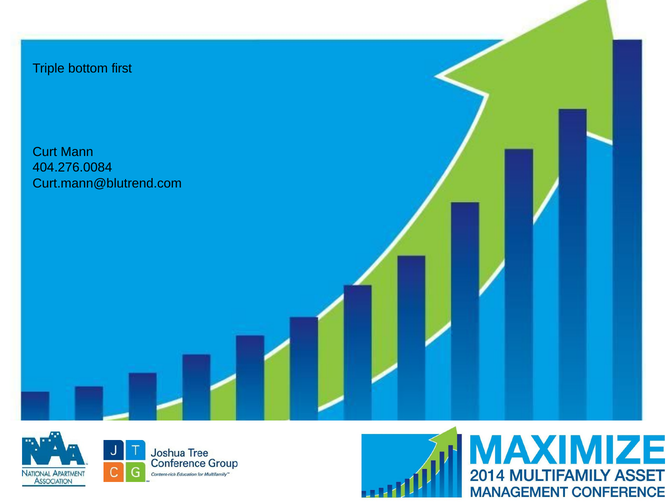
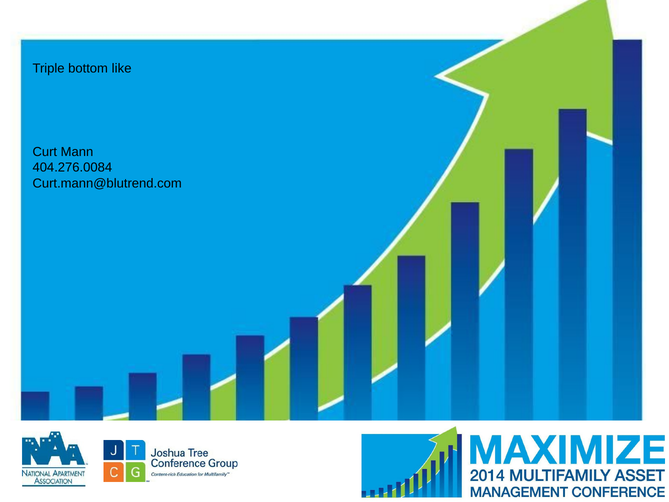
first: first -> like (122, 68)
